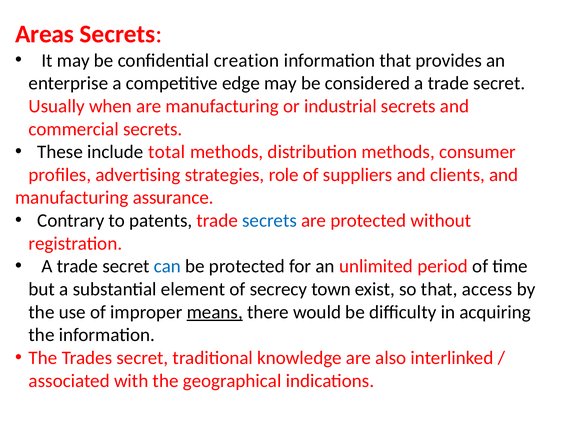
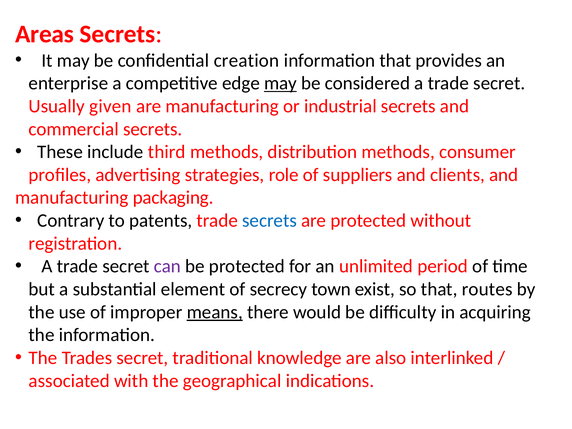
may underline: none -> present (280, 83)
when: when -> given (110, 106)
total: total -> third (167, 152)
assurance: assurance -> packaging (173, 198)
can colour: blue -> purple (167, 266)
access: access -> routes (487, 289)
